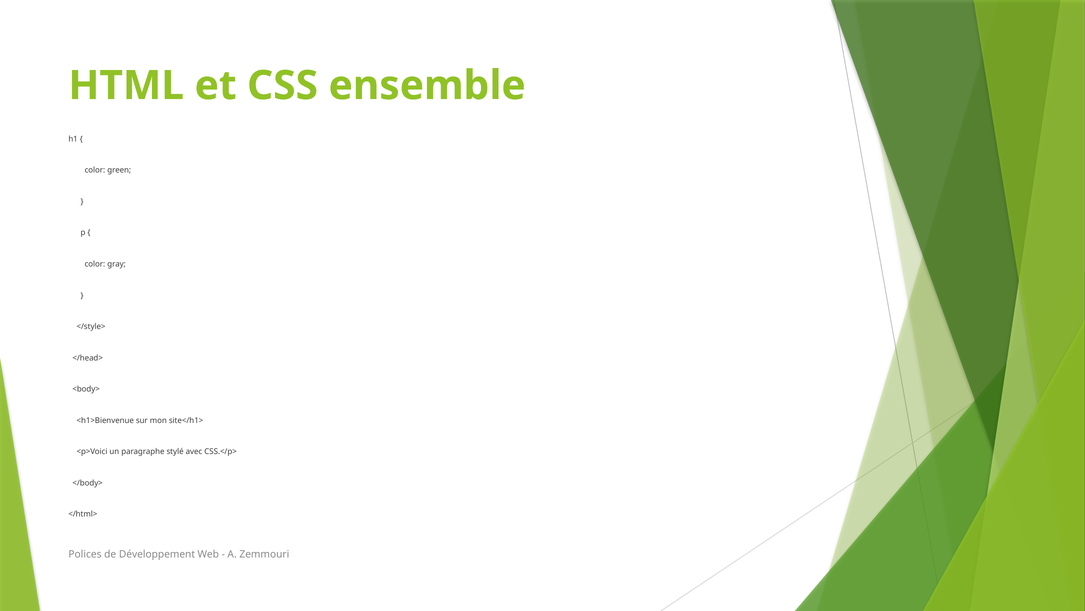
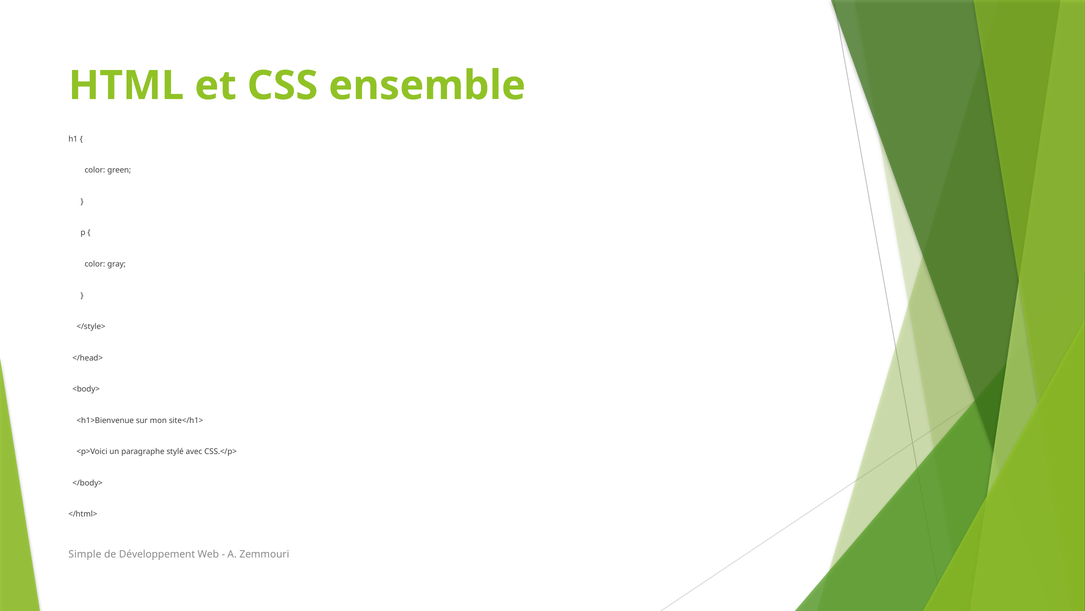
Polices: Polices -> Simple (85, 554)
